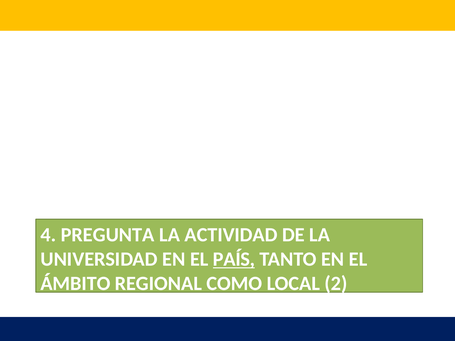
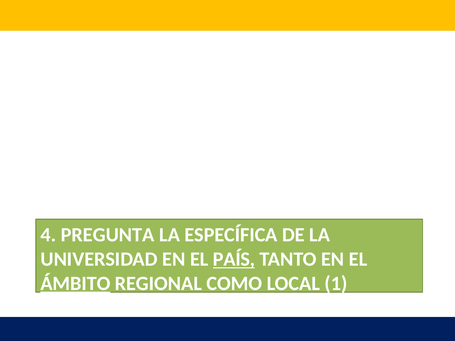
ACTIVIDAD: ACTIVIDAD -> ESPECÍFICA (231, 235)
ÁMBITO underline: none -> present (75, 284)
2: 2 -> 1 (336, 284)
